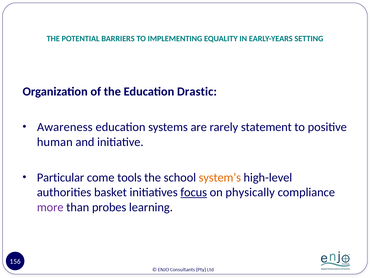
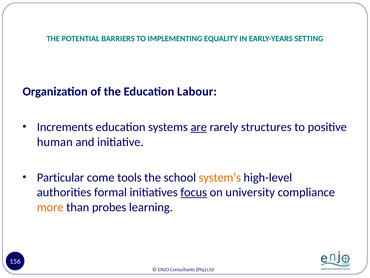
Drastic: Drastic -> Labour (197, 91)
Awareness: Awareness -> Increments (65, 127)
are underline: none -> present (199, 127)
statement: statement -> structures (266, 127)
basket: basket -> formal (110, 192)
physically: physically -> university (250, 192)
more colour: purple -> orange (50, 207)
